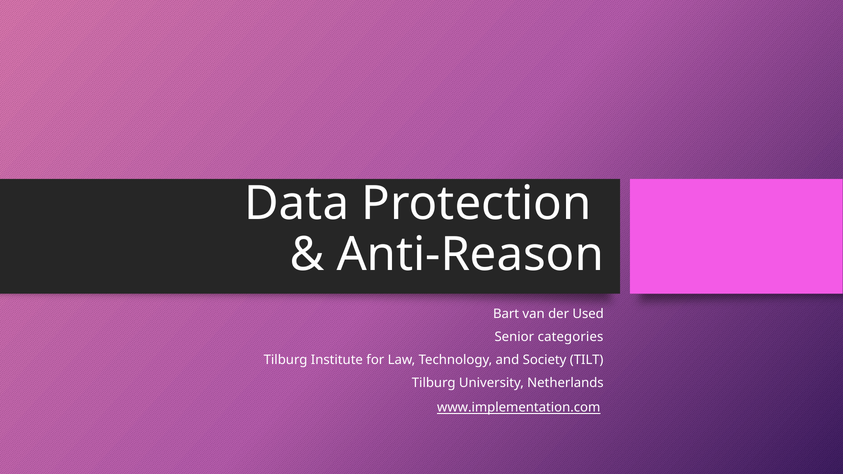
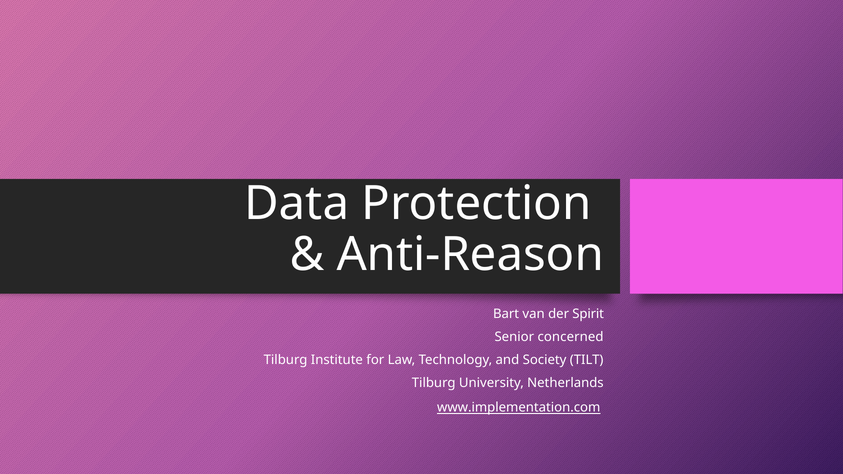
Used: Used -> Spirit (588, 314)
categories: categories -> concerned (571, 337)
